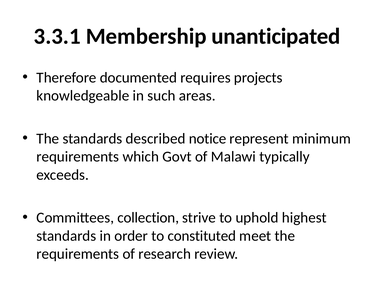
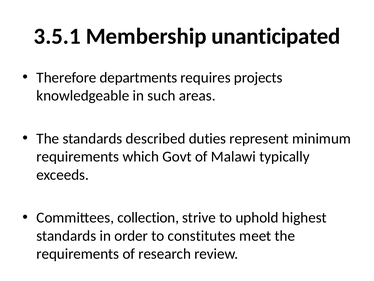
3.3.1: 3.3.1 -> 3.5.1 (57, 36)
documented: documented -> departments (138, 77)
notice: notice -> duties (207, 138)
constituted: constituted -> constitutes (202, 235)
